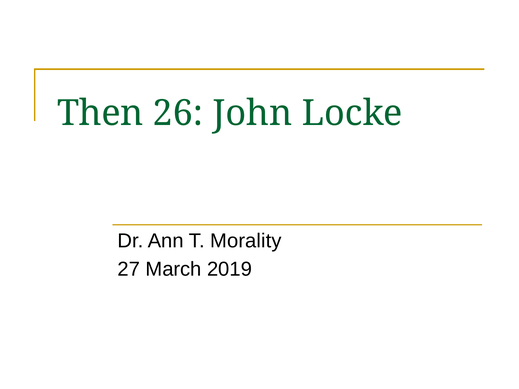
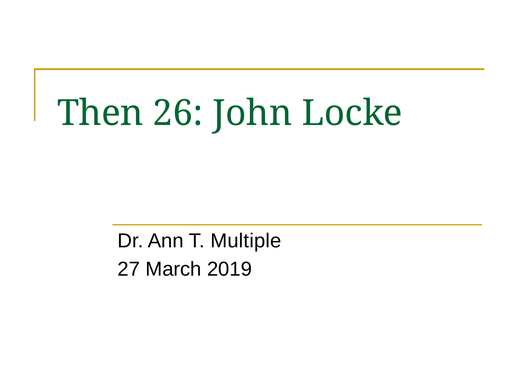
Morality: Morality -> Multiple (246, 241)
